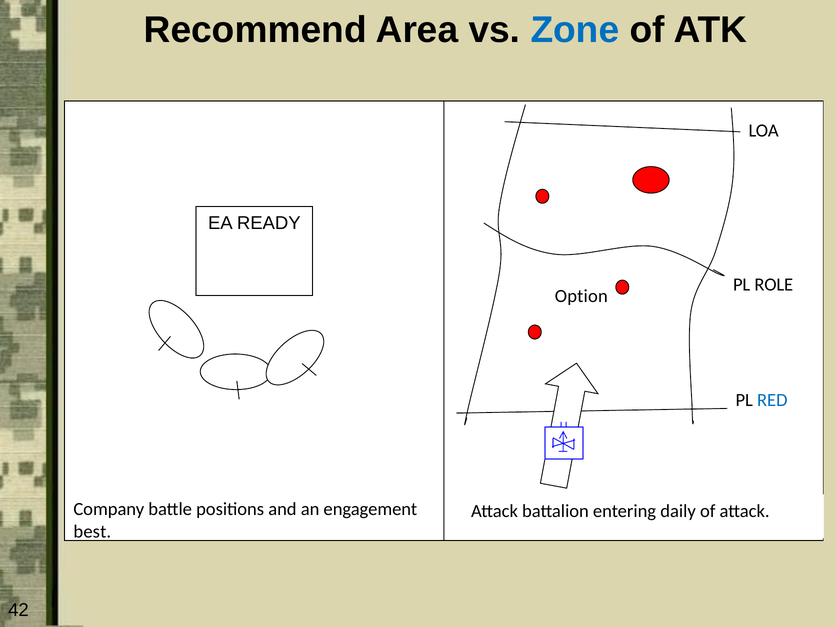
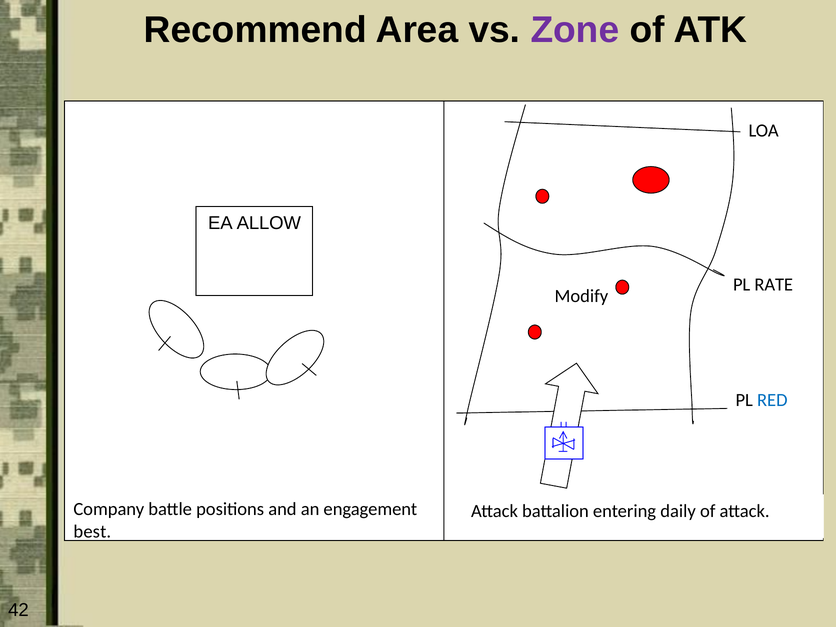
Zone colour: blue -> purple (575, 30)
READY: READY -> ALLOW (269, 223)
ROLE: ROLE -> RATE (774, 285)
Option: Option -> Modify (581, 296)
